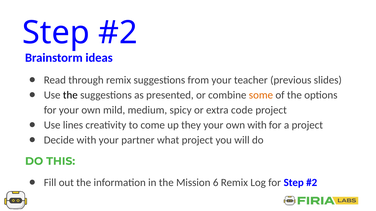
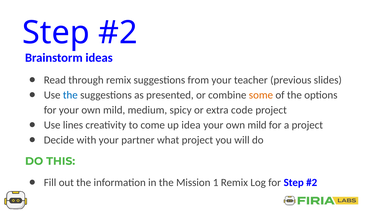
the colour: black -> blue (70, 95)
they: they -> idea (191, 125)
with: with -> mild (257, 125)
6: 6 -> 1 (216, 183)
